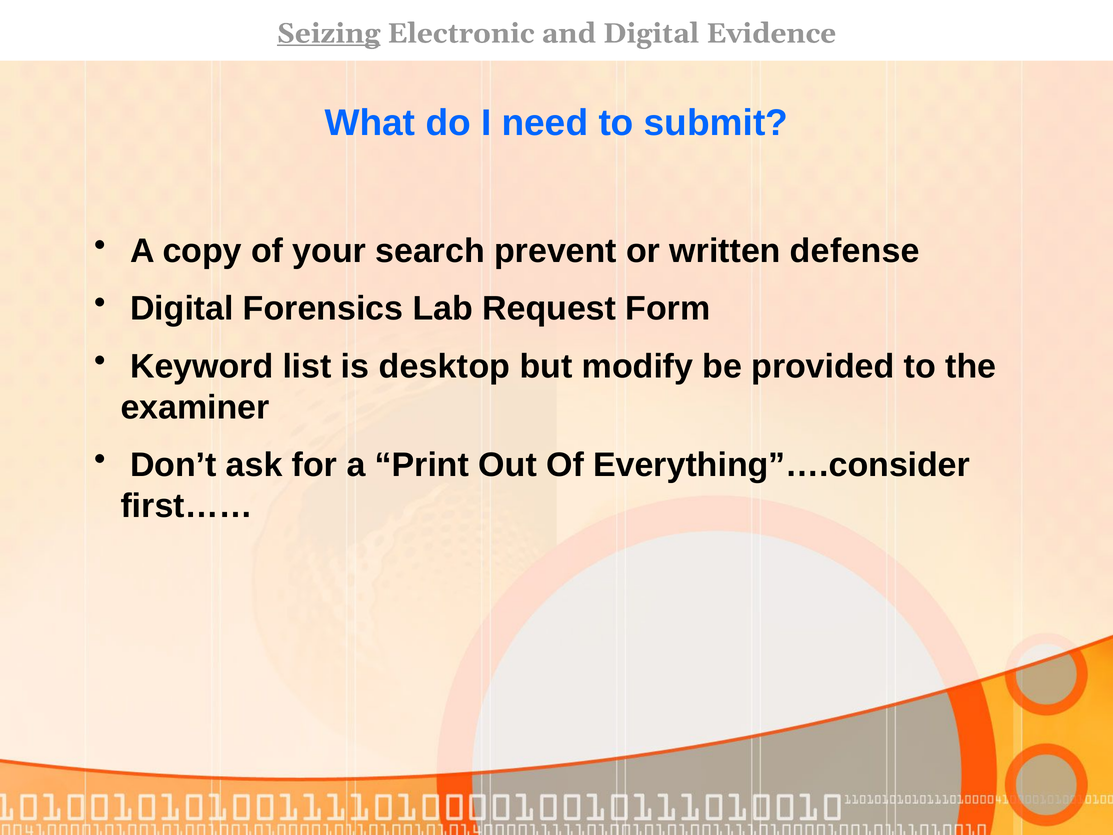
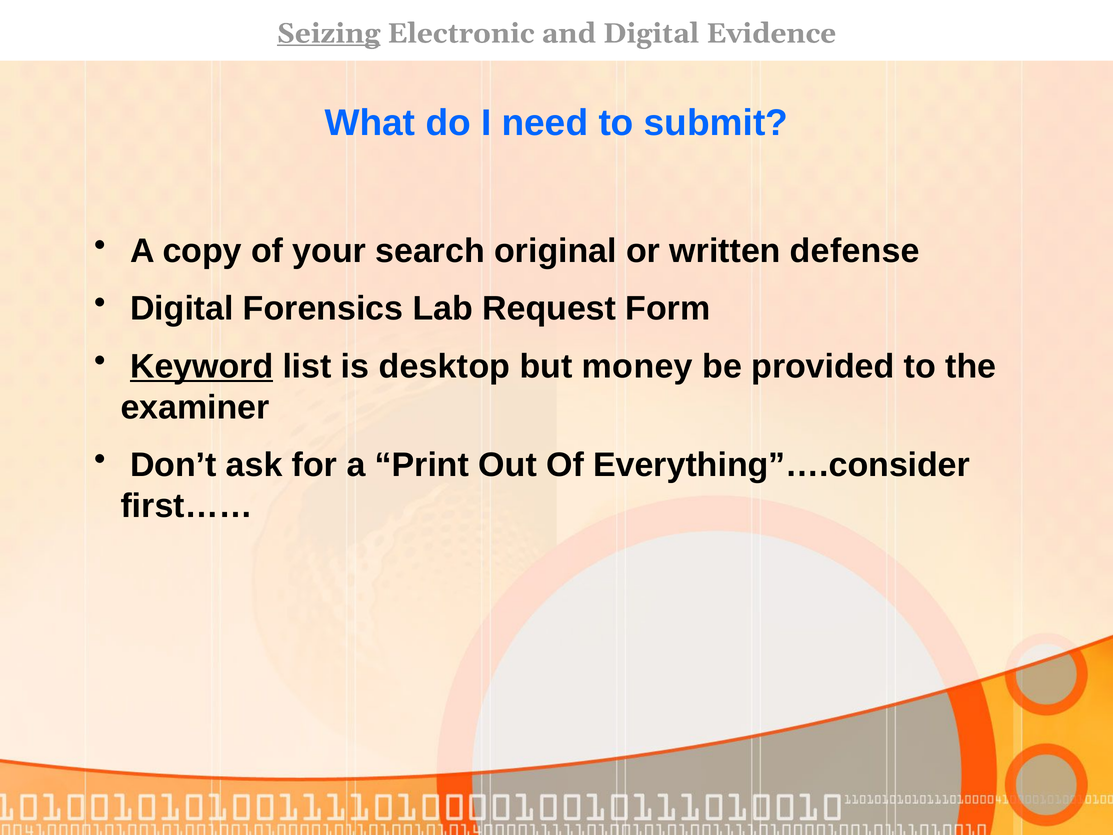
prevent: prevent -> original (556, 251)
Keyword underline: none -> present (202, 366)
modify: modify -> money (637, 366)
